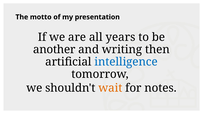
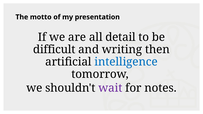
years: years -> detail (121, 37)
another: another -> difficult (54, 50)
wait colour: orange -> purple (110, 88)
